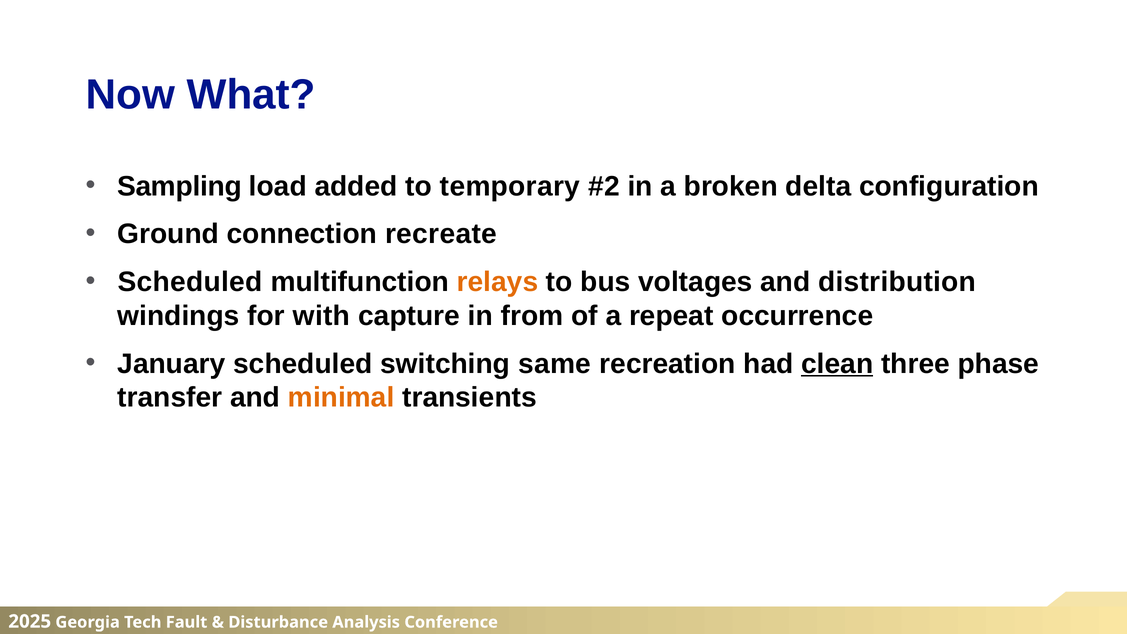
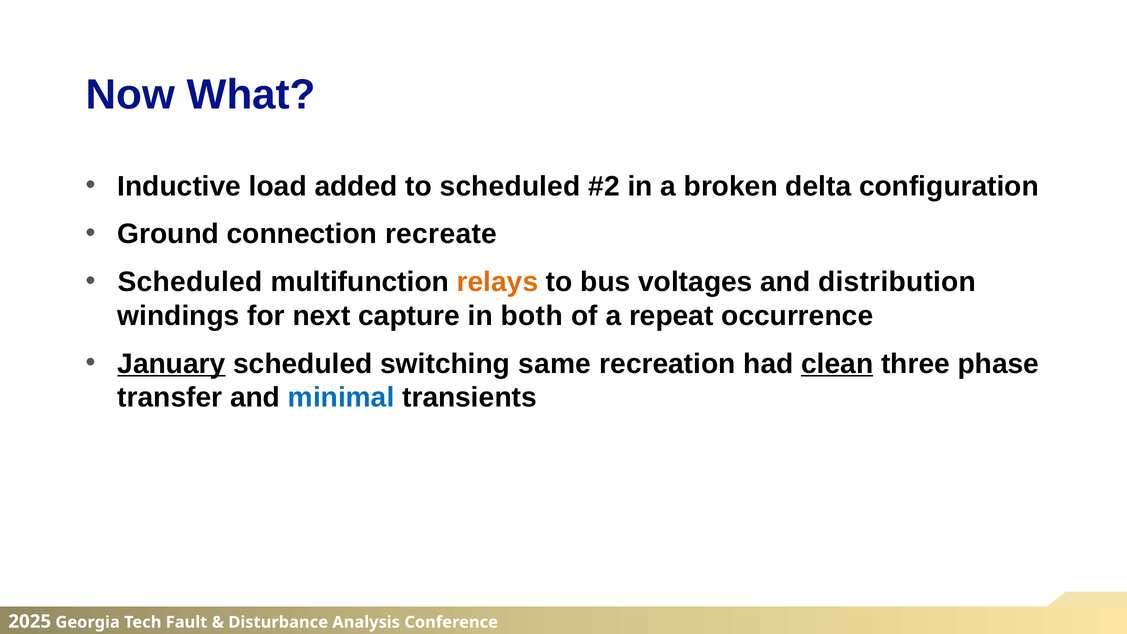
Sampling: Sampling -> Inductive (179, 186)
to temporary: temporary -> scheduled (510, 186)
with: with -> next (322, 316)
from: from -> both (532, 316)
January underline: none -> present (171, 364)
minimal colour: orange -> blue (341, 397)
